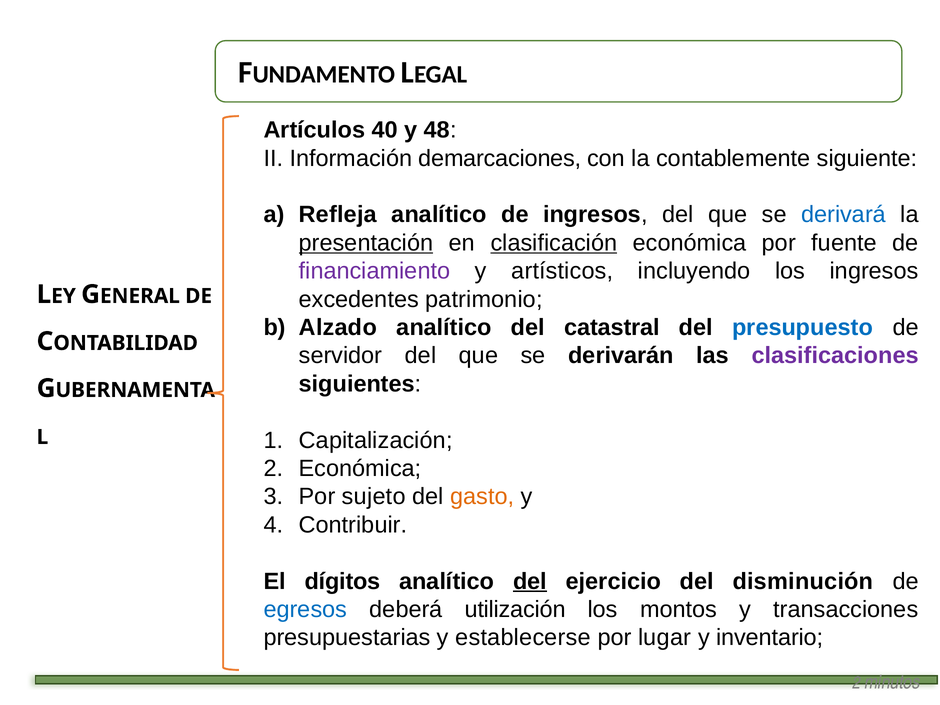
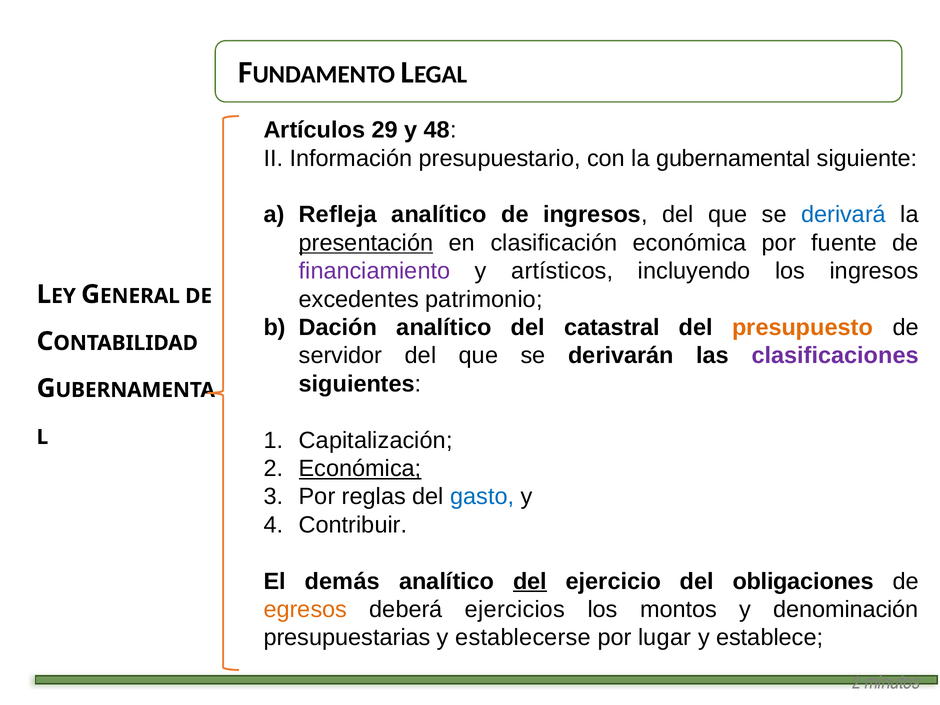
40: 40 -> 29 (385, 130)
demarcaciones: demarcaciones -> presupuestario (500, 158)
contablemente: contablemente -> gubernamental (733, 158)
clasificación underline: present -> none (554, 243)
Alzado: Alzado -> Dación (338, 328)
presupuesto colour: blue -> orange (802, 328)
Económica underline: none -> present (360, 469)
sujeto: sujeto -> reglas (374, 497)
gasto colour: orange -> blue (482, 497)
dígitos: dígitos -> demás (342, 581)
disminución: disminución -> obligaciones (803, 581)
egresos colour: blue -> orange (305, 610)
utilización: utilización -> ejercicios (515, 610)
transacciones: transacciones -> denominación (846, 610)
inventario: inventario -> establece (770, 638)
